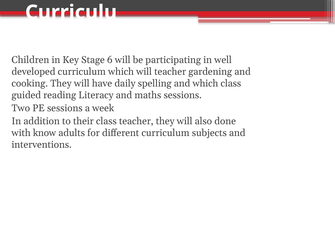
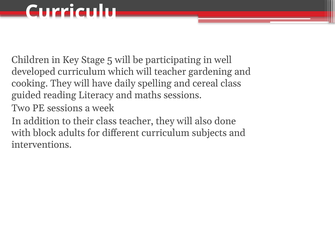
6: 6 -> 5 (110, 60)
and which: which -> cereal (205, 83)
know: know -> block (45, 133)
